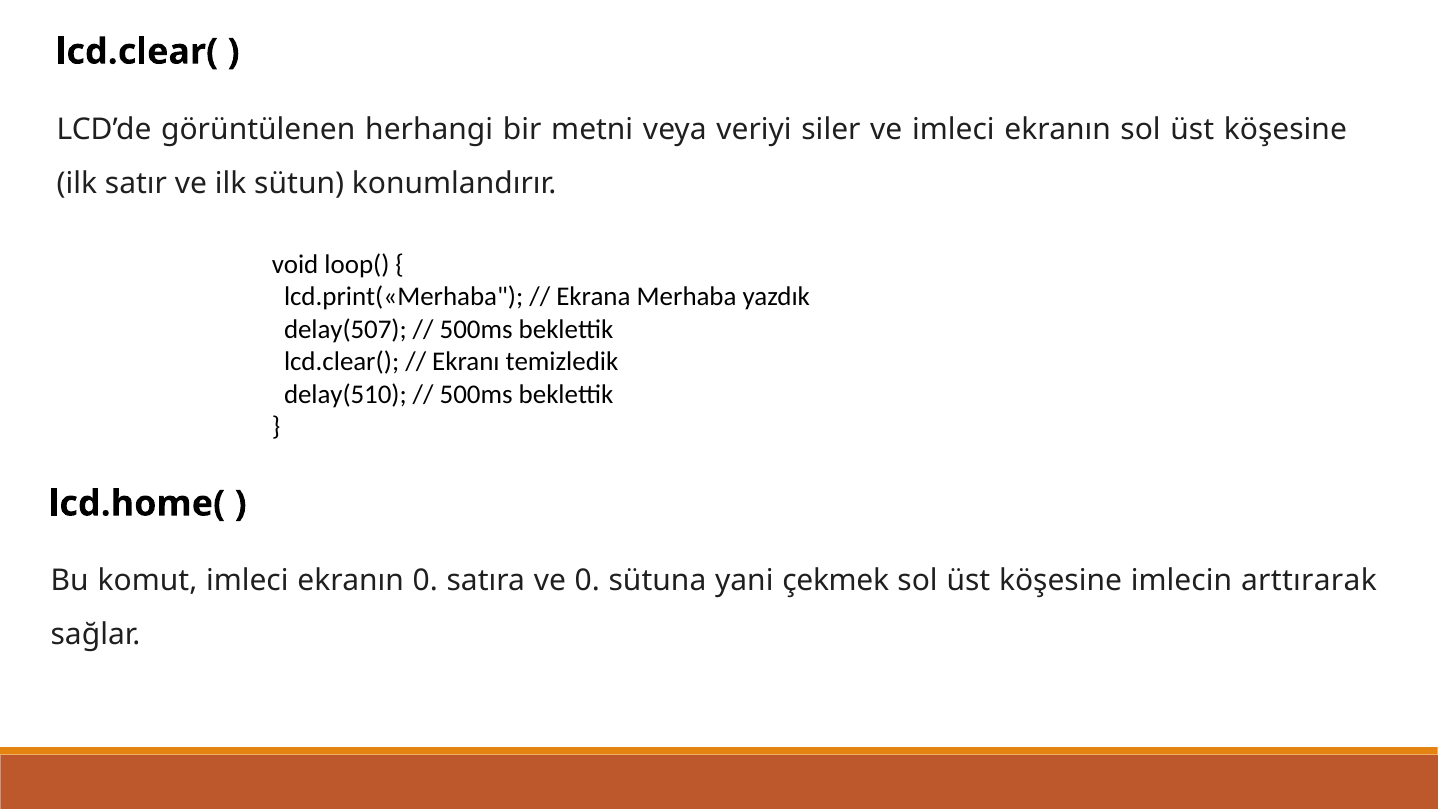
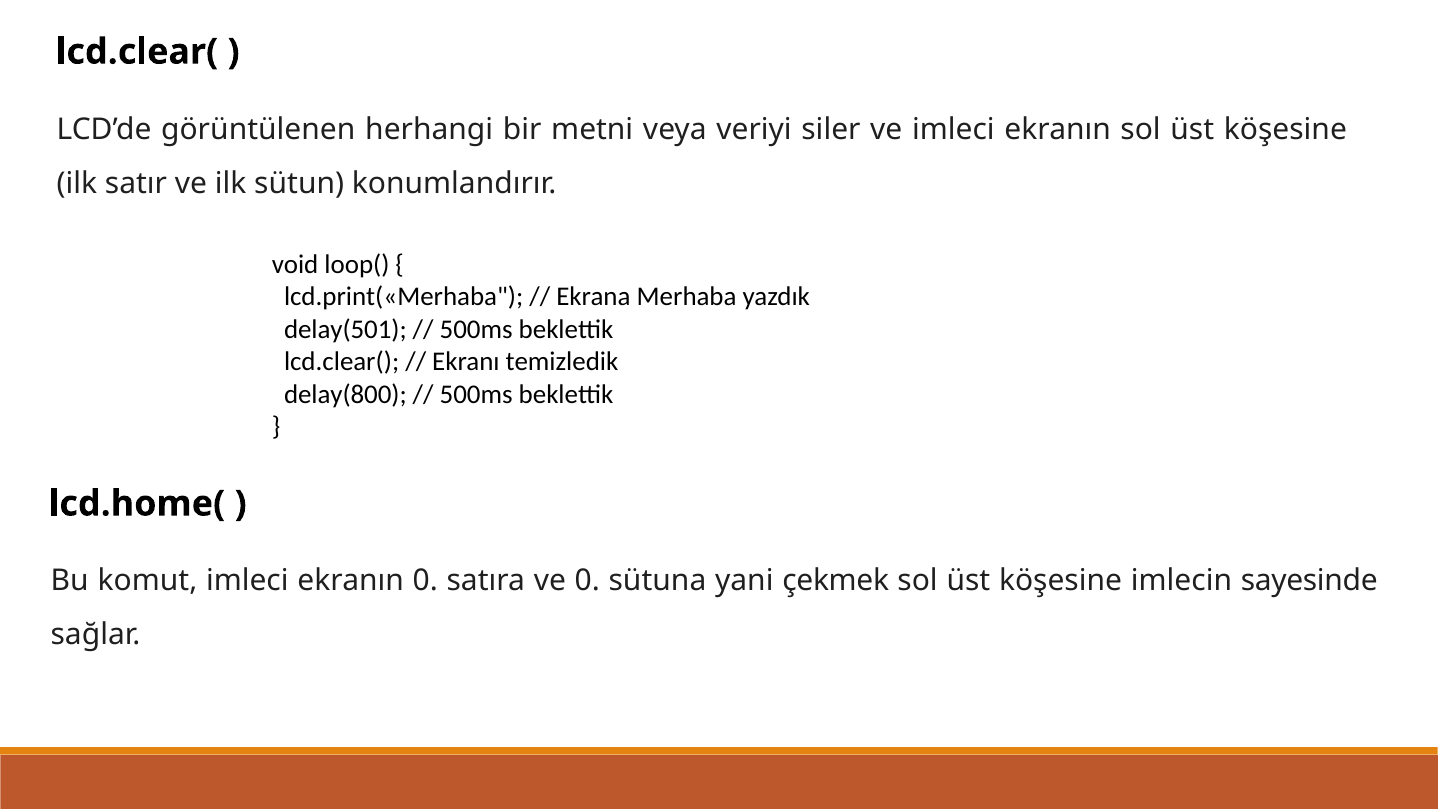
delay(507: delay(507 -> delay(501 (345, 329)
delay(510: delay(510 -> delay(800 (345, 394)
arttırarak: arttırarak -> sayesinde (1309, 581)
